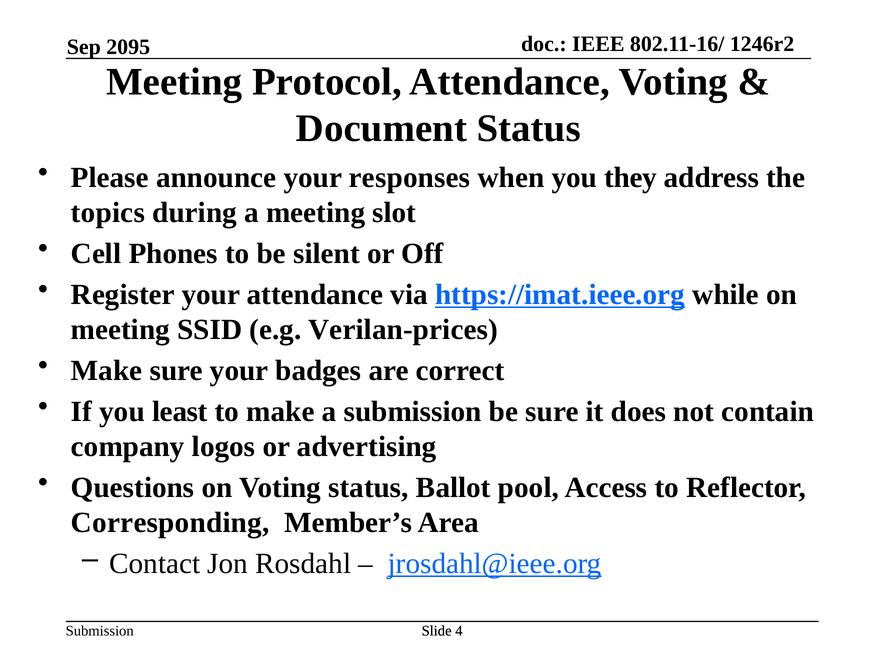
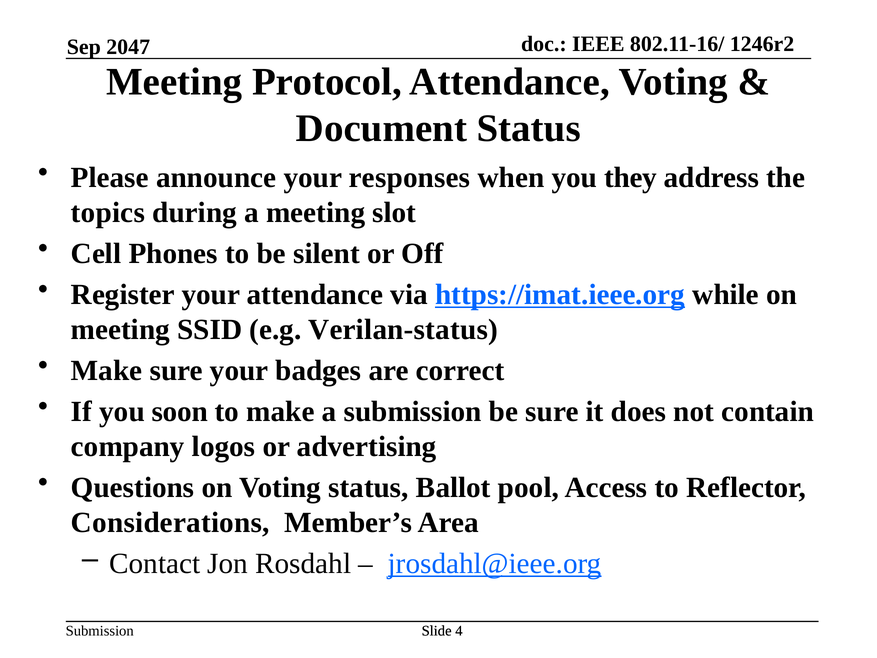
2095: 2095 -> 2047 (128, 47)
Verilan-prices: Verilan-prices -> Verilan-status (403, 329)
least: least -> soon (180, 411)
Corresponding: Corresponding -> Considerations (170, 522)
